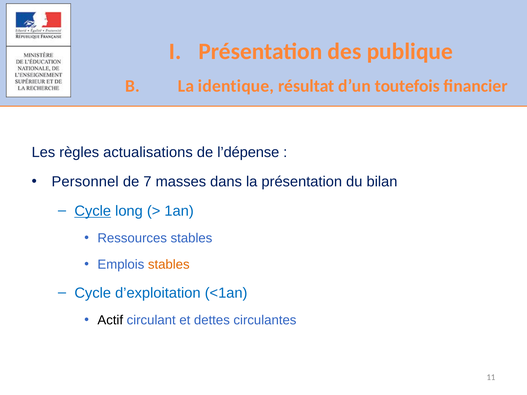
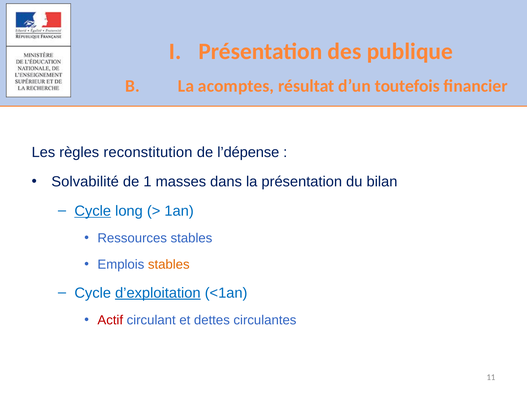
identique: identique -> acomptes (236, 86)
actualisations: actualisations -> reconstitution (148, 152)
Personnel: Personnel -> Solvabilité (85, 182)
7: 7 -> 1 (147, 182)
d’exploitation underline: none -> present (158, 293)
Actif colour: black -> red (110, 320)
